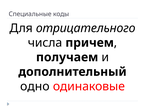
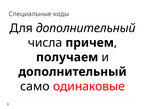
Для отрицательного: отрицательного -> дополнительный (86, 28)
одно: одно -> само (35, 86)
